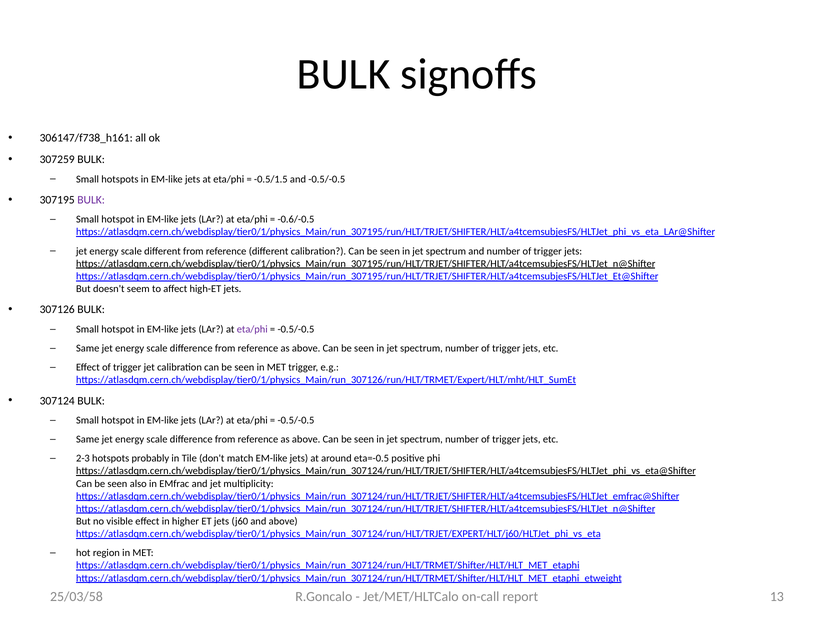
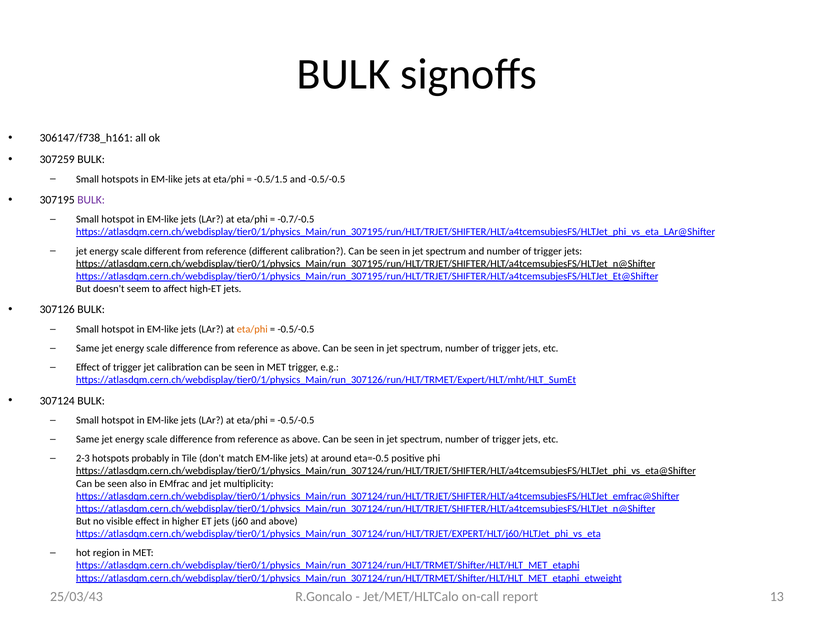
-0.6/-0.5: -0.6/-0.5 -> -0.7/-0.5 (296, 220)
eta/phi colour: purple -> orange (252, 330)
25/03/58: 25/03/58 -> 25/03/43 (76, 597)
